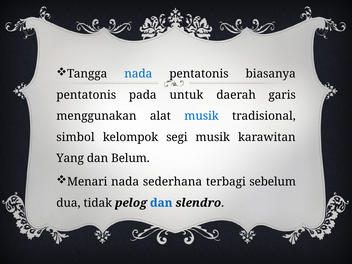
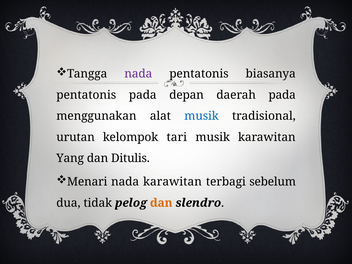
nada colour: blue -> purple (138, 74)
untuk: untuk -> depan (187, 95)
daerah garis: garis -> pada (282, 95)
simbol: simbol -> urutan (76, 137)
segi: segi -> tari (177, 137)
Belum: Belum -> Ditulis (130, 158)
nada sederhana: sederhana -> karawitan (172, 182)
dan colour: blue -> orange (161, 203)
